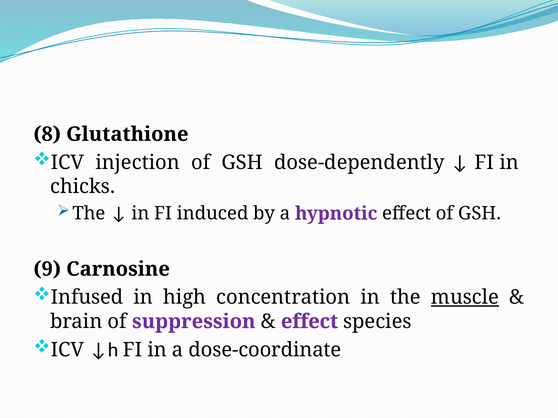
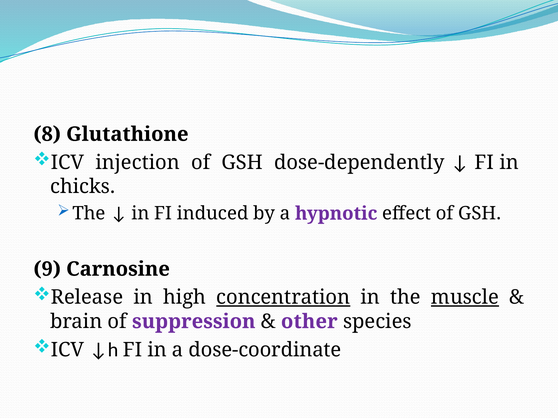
Infused: Infused -> Release (87, 298)
concentration underline: none -> present (283, 298)
effect: effect -> other (309, 322)
